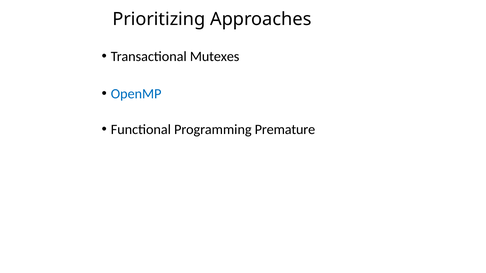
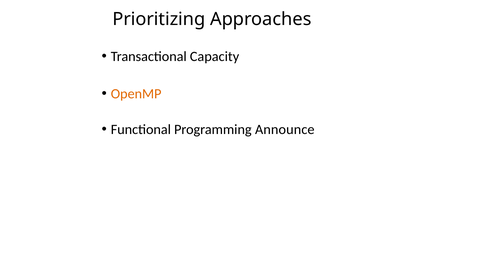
Mutexes: Mutexes -> Capacity (215, 56)
OpenMP colour: blue -> orange (136, 94)
Premature: Premature -> Announce (285, 130)
